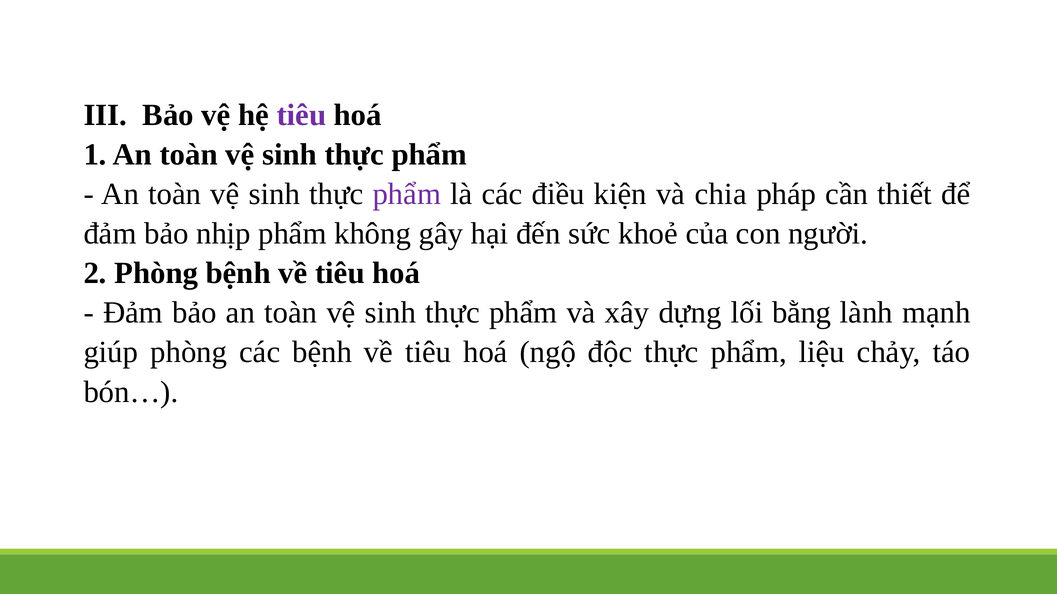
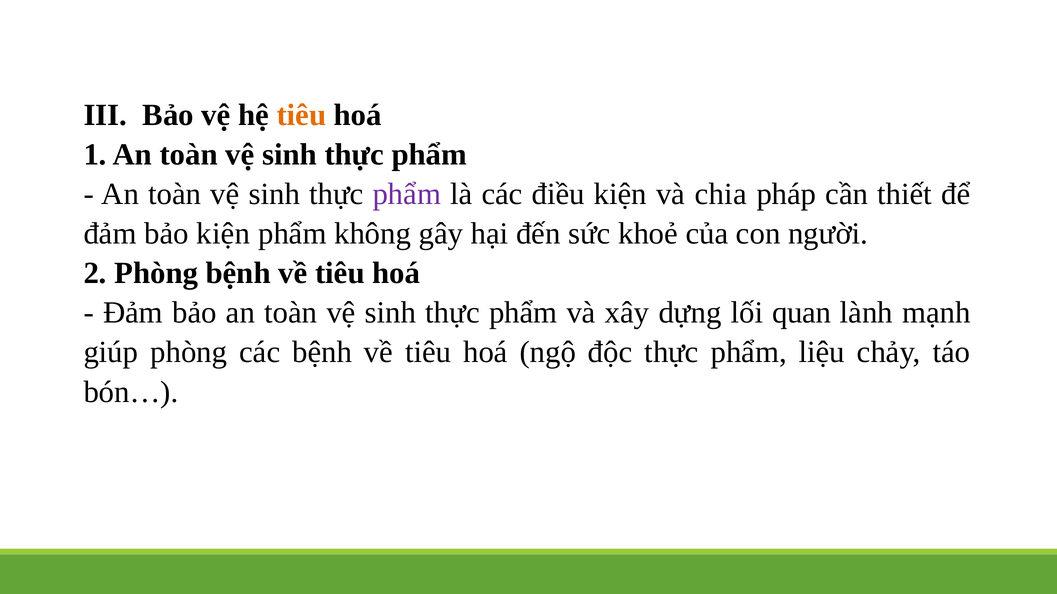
tiêu colour: purple -> orange (301, 115)
bảo nhịp: nhịp -> kiện (223, 234)
bằng: bằng -> quan (802, 313)
